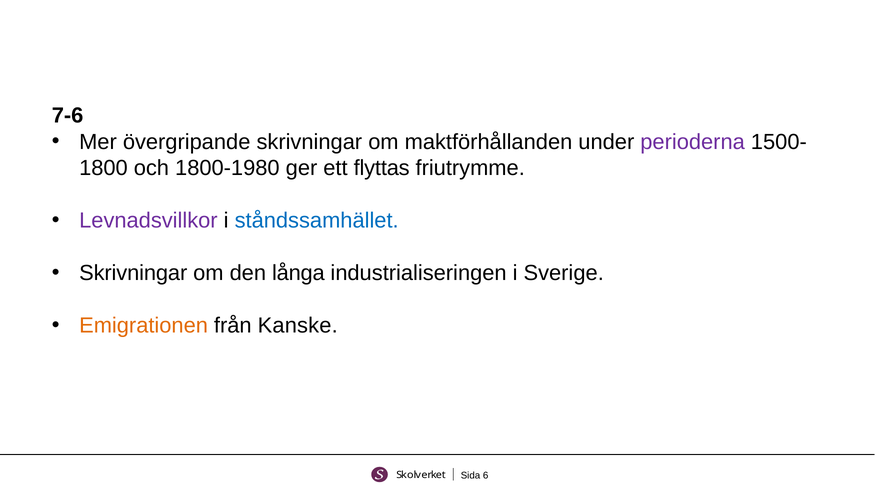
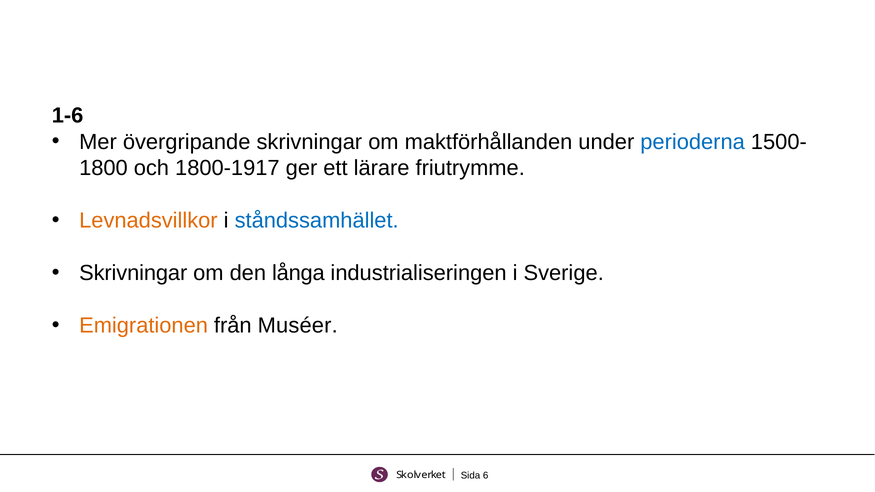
7-6: 7-6 -> 1-6 (68, 116)
perioderna colour: purple -> blue (693, 142)
1800-1980: 1800-1980 -> 1800-1917 (227, 168)
flyttas: flyttas -> lärare (382, 168)
Levnadsvillkor colour: purple -> orange (148, 221)
Kanske: Kanske -> Muséer (298, 326)
